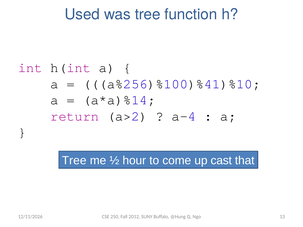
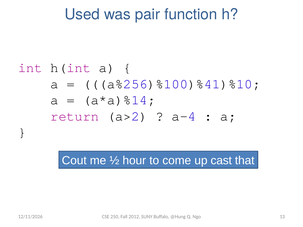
was tree: tree -> pair (148, 14)
Tree: Tree -> Cout (74, 161)
